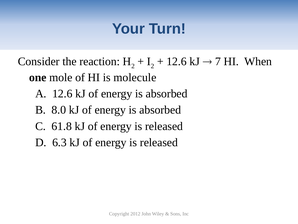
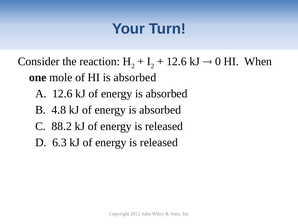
7: 7 -> 0 (218, 61)
HI is molecule: molecule -> absorbed (135, 77)
8.0: 8.0 -> 4.8 (59, 110)
61.8: 61.8 -> 88.2 (62, 126)
